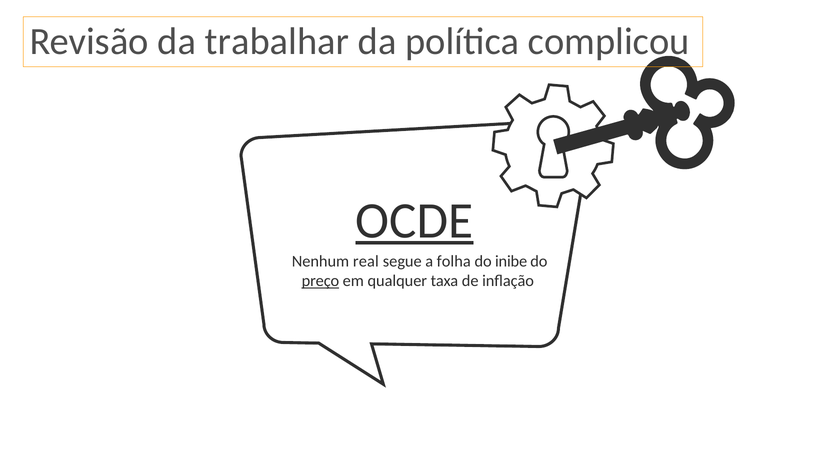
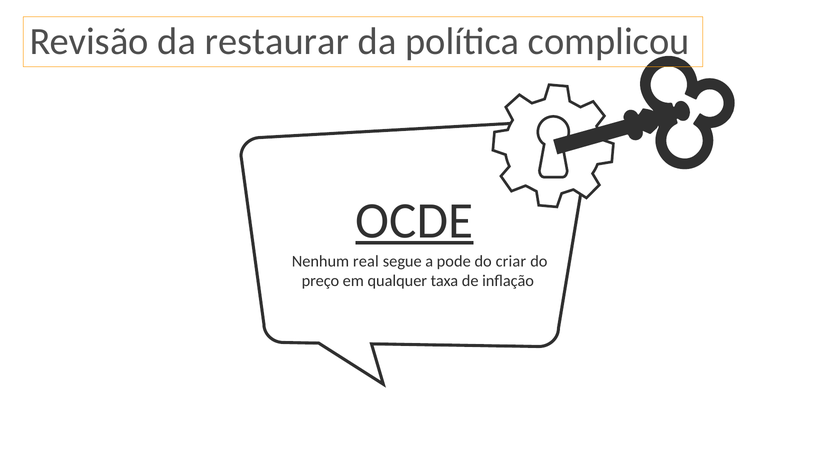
trabalhar: trabalhar -> restaurar (277, 42)
folha: folha -> pode (454, 261)
inibe: inibe -> criar (511, 261)
preço underline: present -> none (320, 281)
